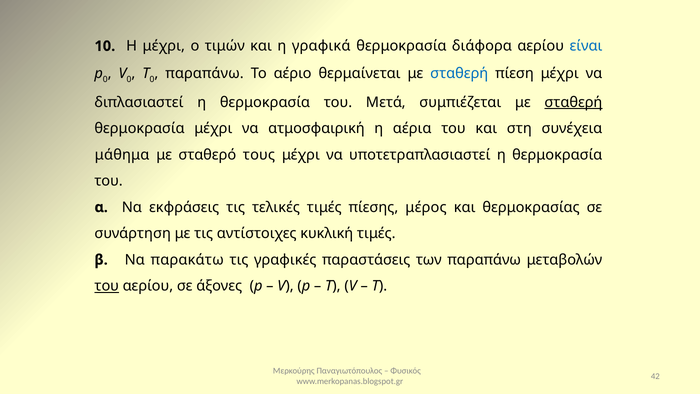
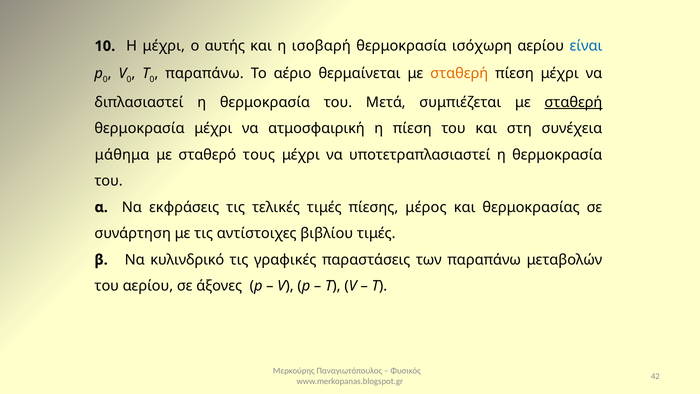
τιμών: τιμών -> αυτής (225, 46)
γραφικά: γραφικά -> ισοβαρή (321, 46)
διάφορα: διάφορα -> ισόχωρη (482, 46)
σταθερή colour: blue -> orange (459, 73)
η αέρια: αέρια -> πίεση (412, 128)
κυκλική: κυκλική -> βιβλίου (327, 233)
παρακάτω: παρακάτω -> κυλινδρικό (187, 260)
του underline: present -> none (107, 286)
